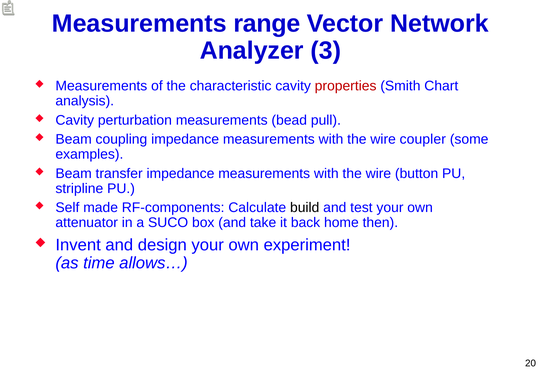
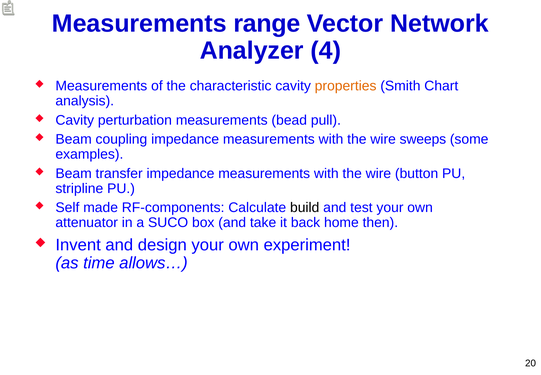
3: 3 -> 4 (326, 51)
properties colour: red -> orange (346, 86)
coupler: coupler -> sweeps (423, 139)
